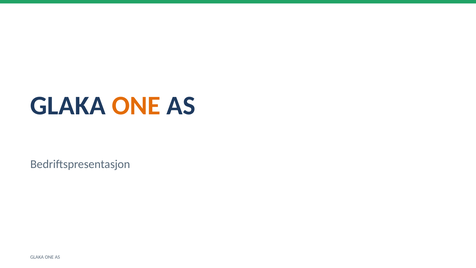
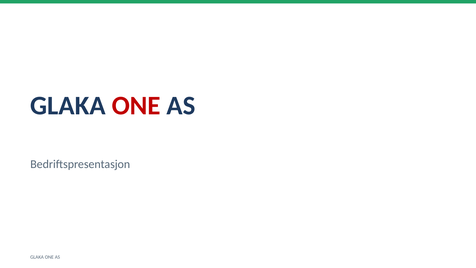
ONE colour: orange -> red (136, 106)
